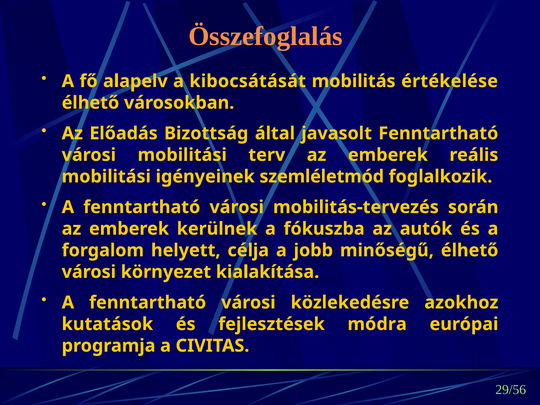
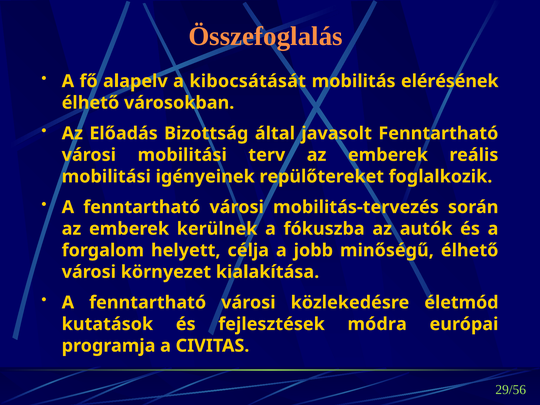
értékelése: értékelése -> elérésének (450, 81)
szemléletmód: szemléletmód -> repülőtereket (322, 177)
azokhoz: azokhoz -> életmód (461, 303)
